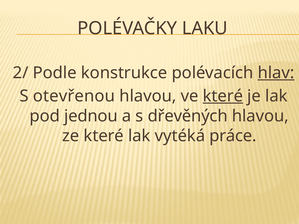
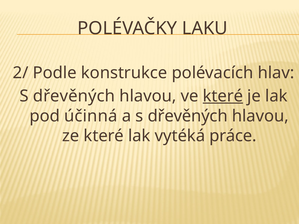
hlav underline: present -> none (276, 73)
otevřenou: otevřenou -> dřevěných (74, 96)
jednou: jednou -> účinná (91, 116)
